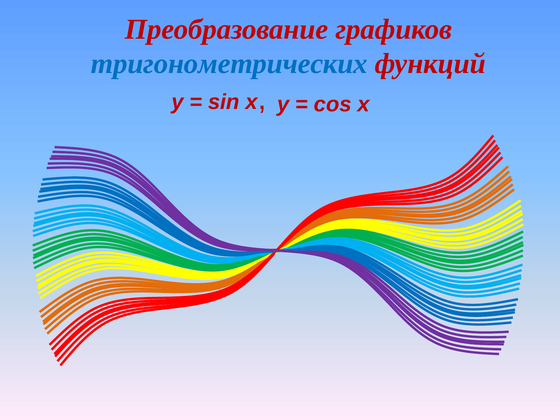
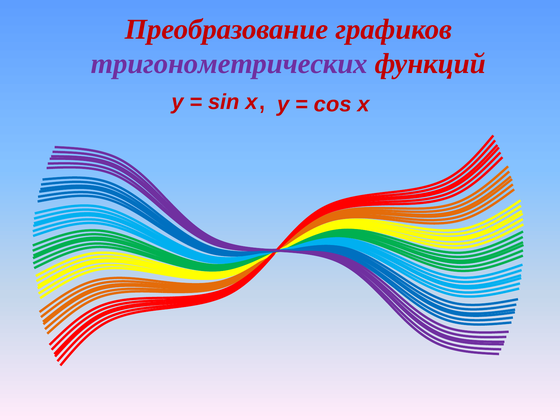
тригонометрических colour: blue -> purple (229, 64)
